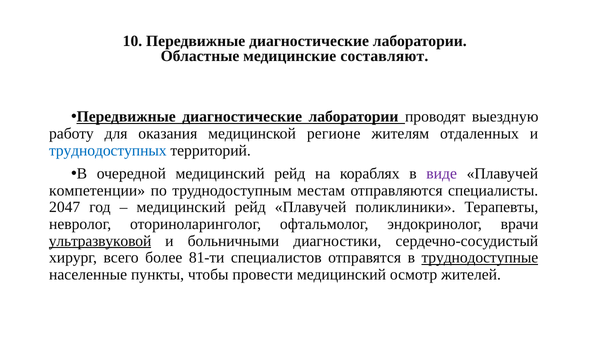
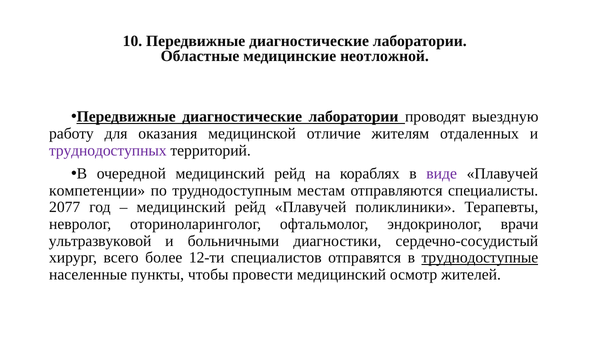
составляют: составляют -> неотложной (384, 56)
регионе: регионе -> отличие (334, 134)
труднодоступных colour: blue -> purple (108, 151)
2047: 2047 -> 2077 (65, 208)
ультразвуковой underline: present -> none (100, 241)
81-ти: 81-ти -> 12-ти (207, 258)
